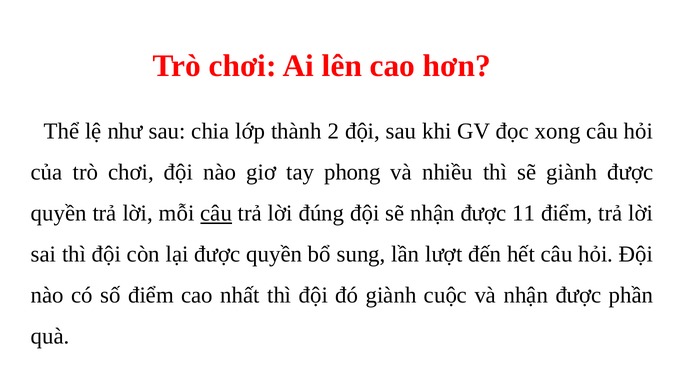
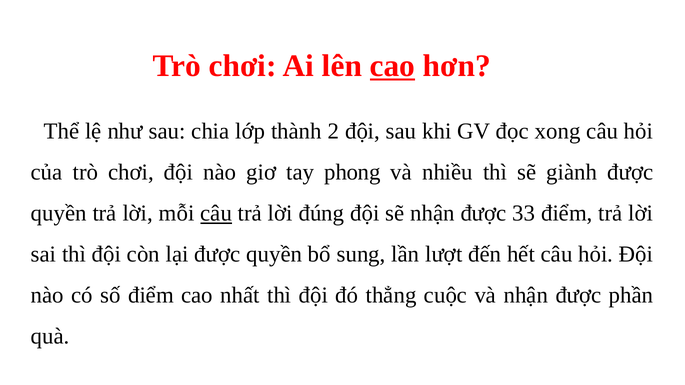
cao underline: none -> present (392, 66)
11: 11 -> 33 (524, 213)
đó giành: giành -> thẳng (391, 296)
